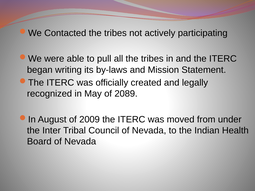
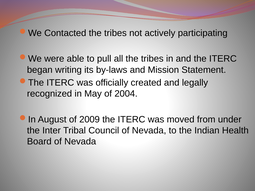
2089: 2089 -> 2004 (126, 94)
